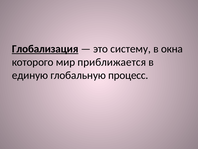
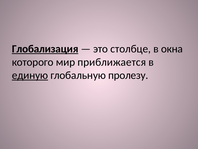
систему: систему -> столбце (131, 49)
единую underline: none -> present (30, 75)
процесс: процесс -> пролезу (128, 75)
